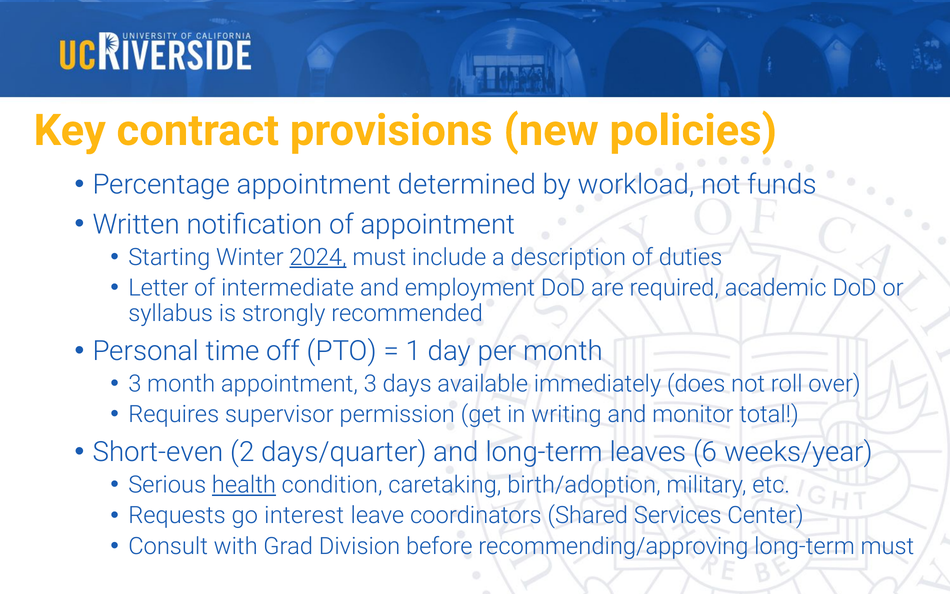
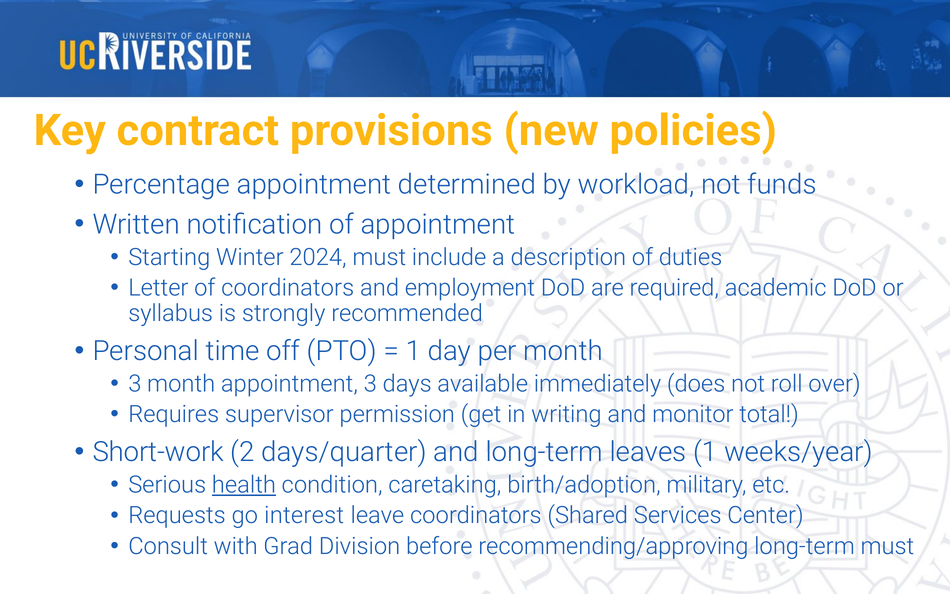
2024 underline: present -> none (318, 257)
of intermediate: intermediate -> coordinators (288, 288)
Short-even: Short-even -> Short-work (158, 452)
leaves 6: 6 -> 1 (705, 452)
